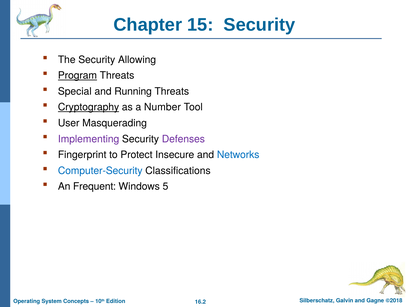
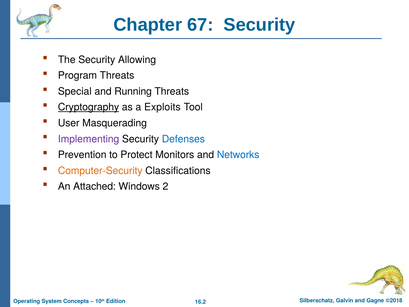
15: 15 -> 67 (200, 25)
Program underline: present -> none (77, 76)
Number: Number -> Exploits (162, 107)
Defenses colour: purple -> blue (183, 139)
Fingerprint: Fingerprint -> Prevention (82, 155)
Insecure: Insecure -> Monitors (175, 155)
Computer-Security colour: blue -> orange (100, 171)
Frequent: Frequent -> Attached (95, 186)
5: 5 -> 2 (165, 186)
